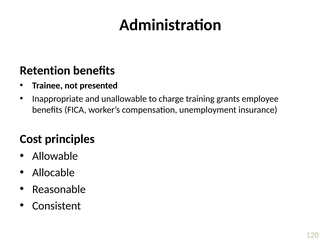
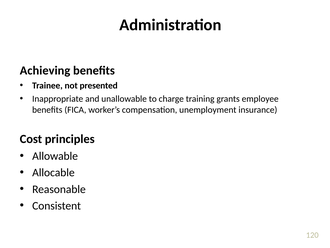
Retention: Retention -> Achieving (45, 70)
